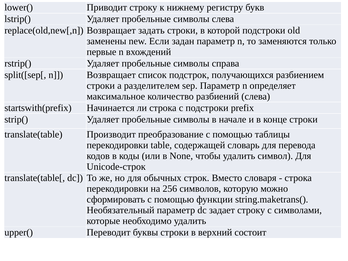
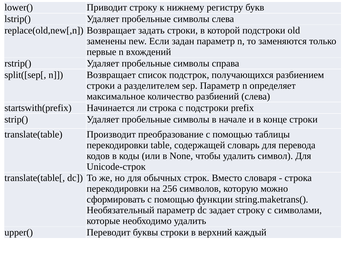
состоит: состоит -> каждый (250, 232)
